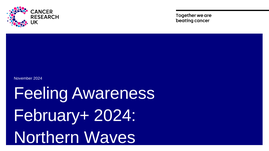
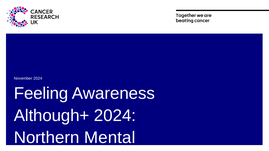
February+: February+ -> Although+ (52, 116)
Waves: Waves -> Mental (110, 138)
